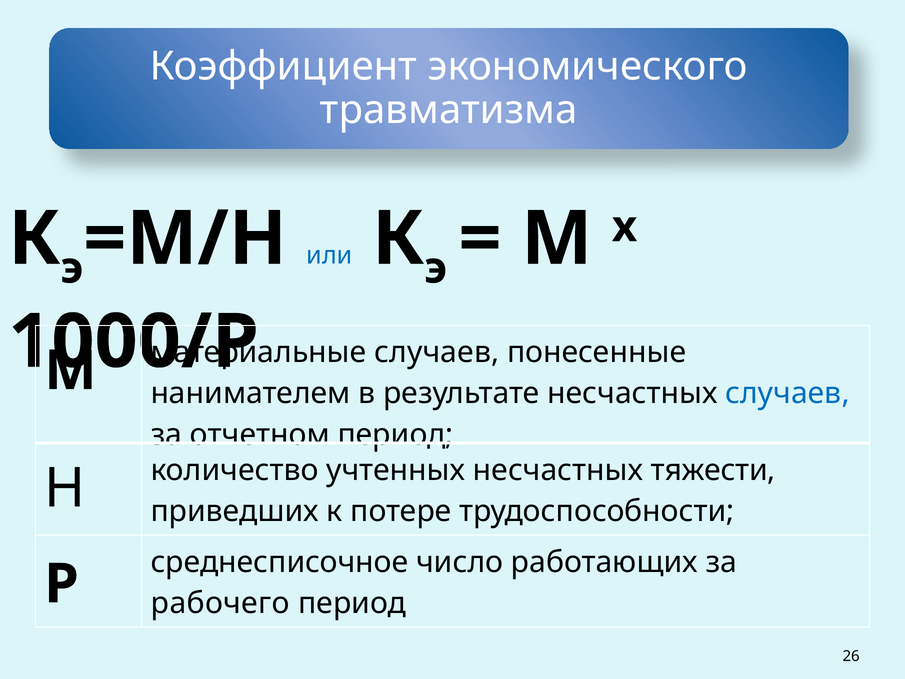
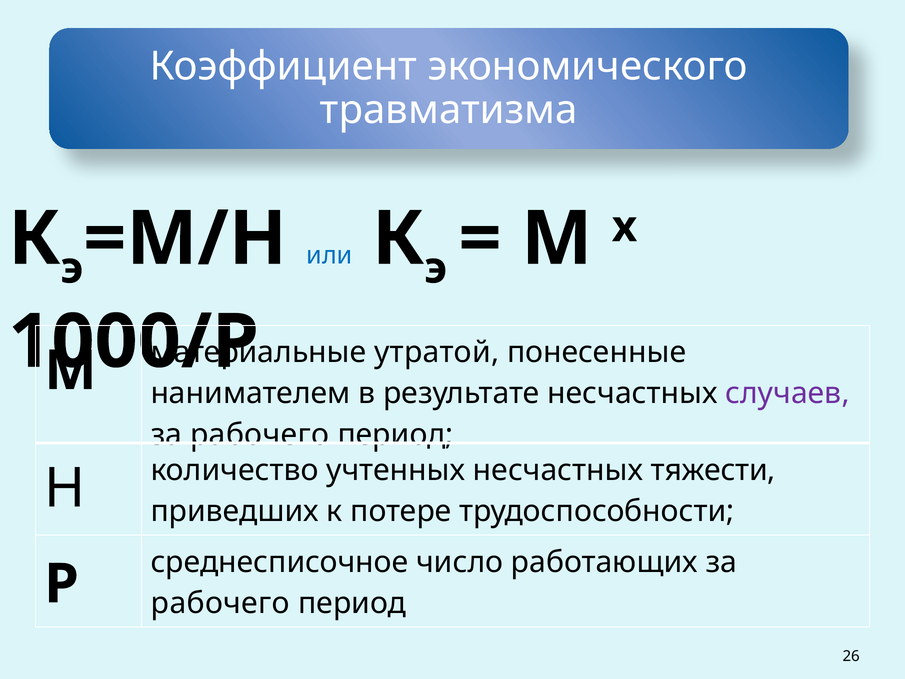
случаев: случаев -> утратой (437, 352)
случаев colour: blue -> purple (787, 393)
отчетном: отчетном -> рабочего (260, 434)
